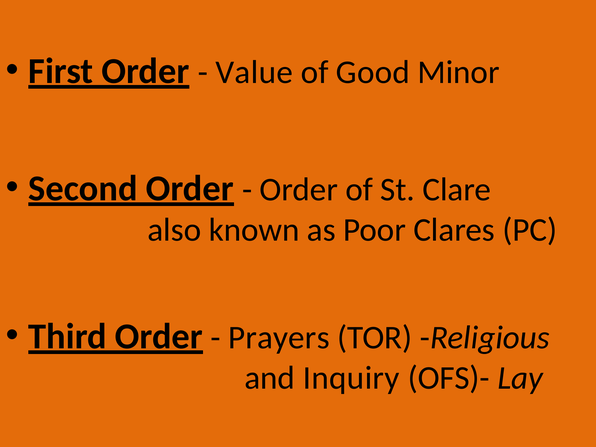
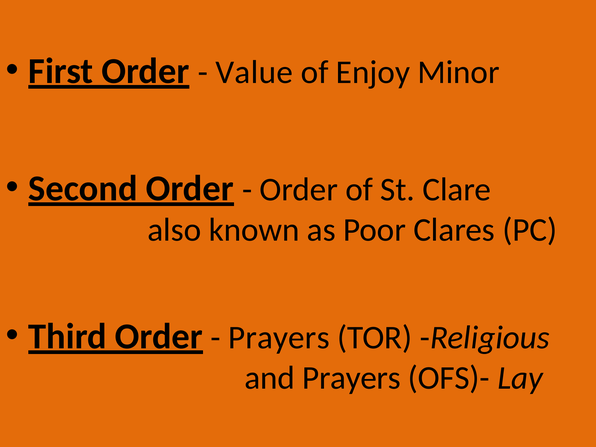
Good: Good -> Enjoy (373, 72)
and Inquiry: Inquiry -> Prayers (351, 378)
